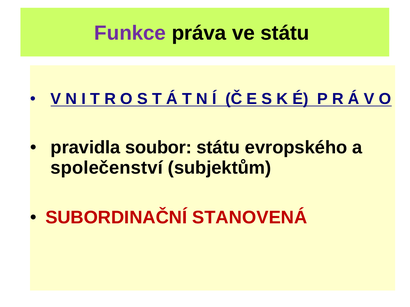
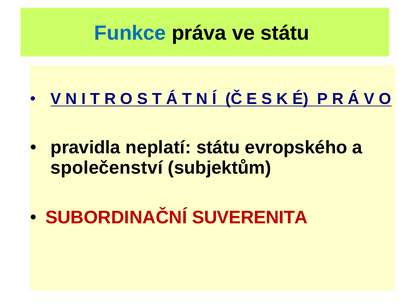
Funkce colour: purple -> blue (130, 33)
soubor: soubor -> neplatí (158, 148)
STANOVENÁ: STANOVENÁ -> SUVERENITA (250, 218)
